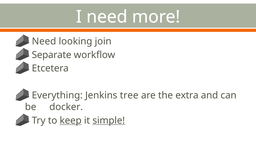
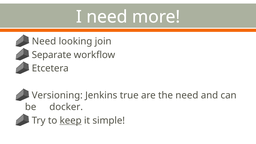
Everything: Everything -> Versioning (57, 95)
tree: tree -> true (129, 95)
the extra: extra -> need (187, 95)
simple underline: present -> none (109, 120)
